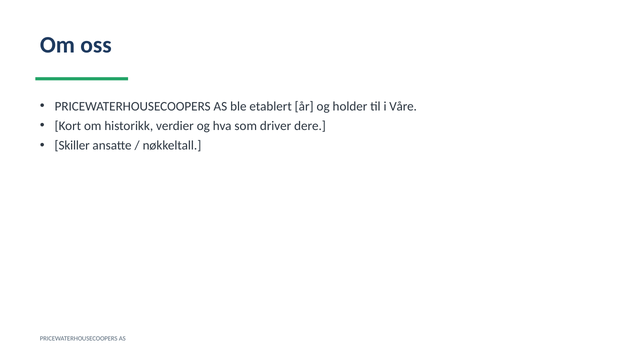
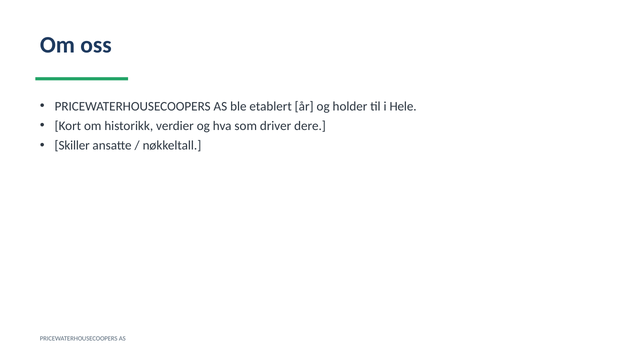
Våre: Våre -> Hele (403, 106)
